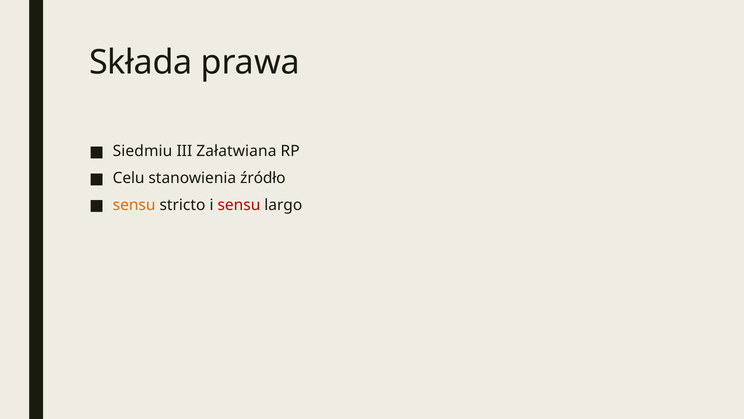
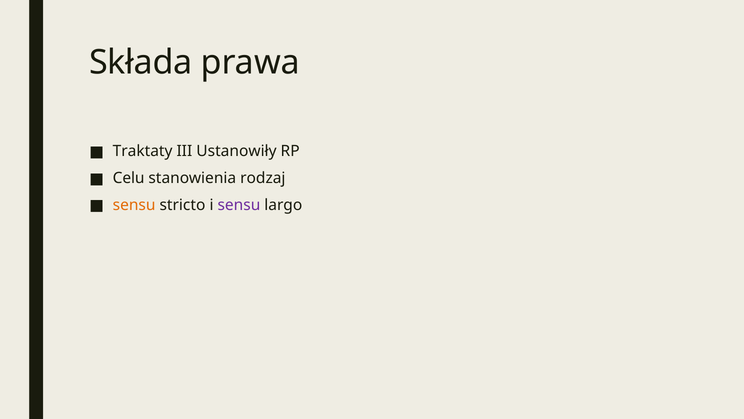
Siedmiu: Siedmiu -> Traktaty (143, 151)
Załatwiana: Załatwiana -> Ustanowiły (236, 151)
źródło: źródło -> rodzaj (263, 178)
sensu colour: red -> purple (239, 205)
